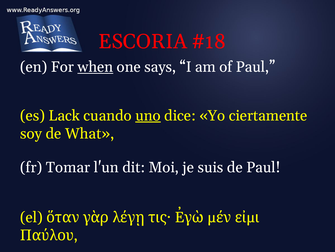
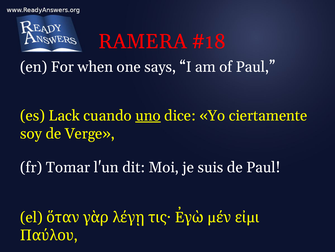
ESCORIA: ESCORIA -> RAMERA (143, 41)
when underline: present -> none (95, 67)
What: What -> Verge (90, 133)
